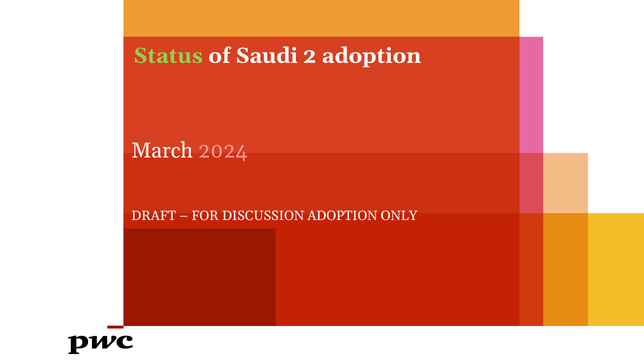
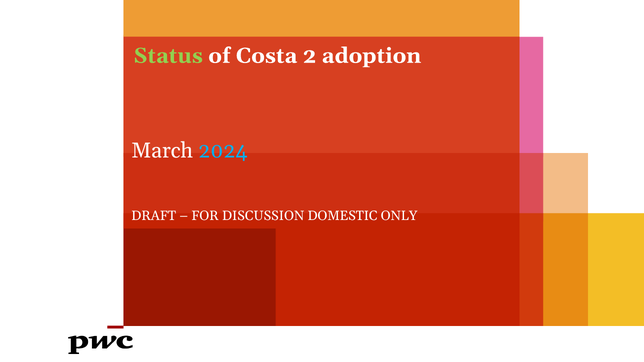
Saudi: Saudi -> Costa (267, 56)
2024 colour: pink -> light blue (223, 151)
DISCUSSION ADOPTION: ADOPTION -> DOMESTIC (343, 216)
